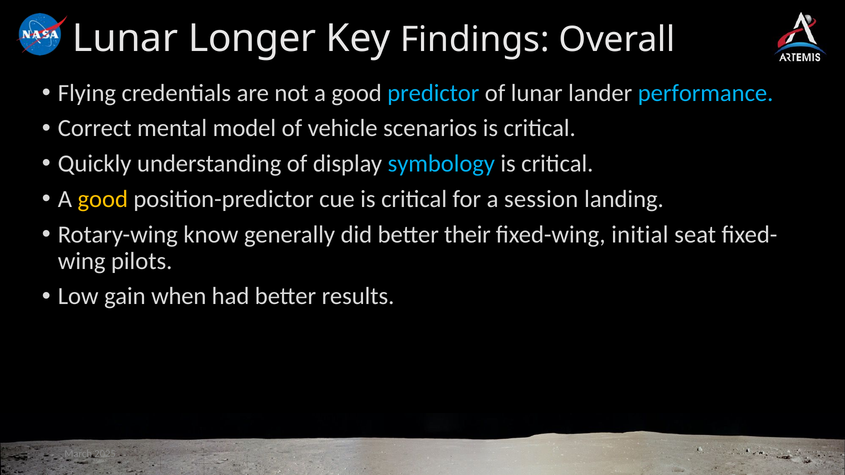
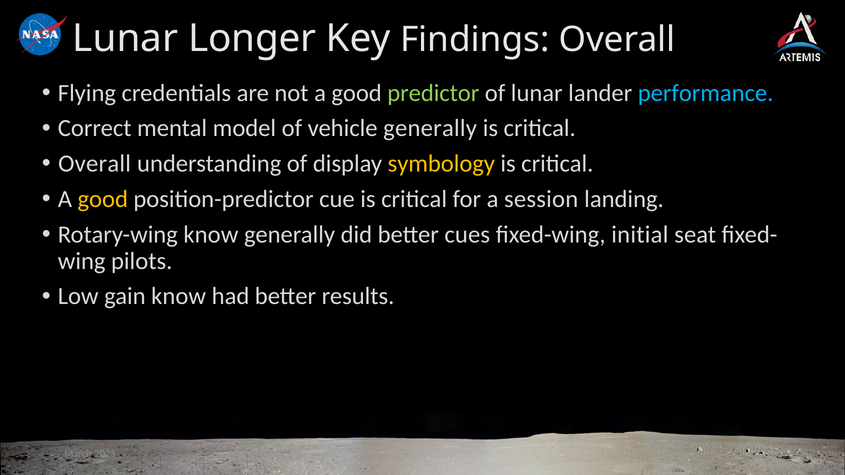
predictor colour: light blue -> light green (433, 93)
vehicle scenarios: scenarios -> generally (430, 128)
Quickly: Quickly -> Overall (95, 164)
symbology colour: light blue -> yellow (441, 164)
their: their -> cues (467, 235)
gain when: when -> know (179, 297)
